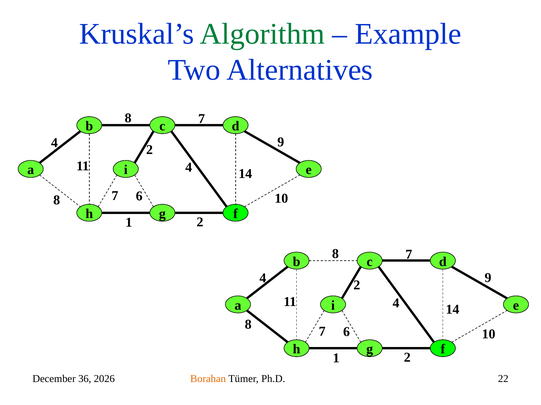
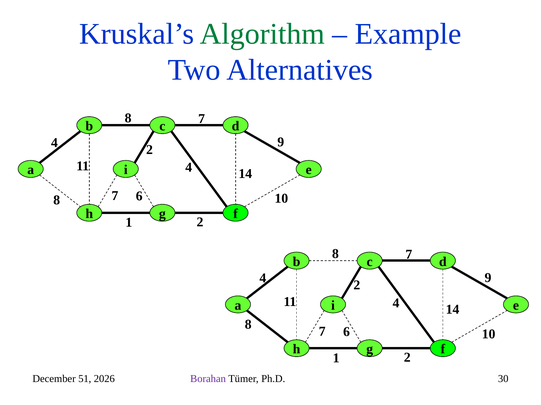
36: 36 -> 51 (85, 379)
Borahan colour: orange -> purple (208, 379)
22: 22 -> 30 (503, 379)
